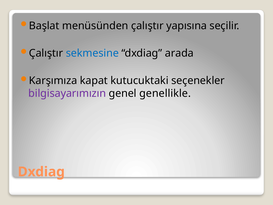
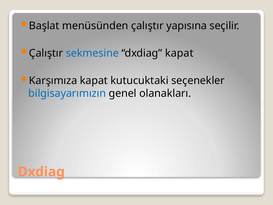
dxdiag arada: arada -> kapat (179, 53)
bilgisayarımızın colour: purple -> blue (67, 93)
genellikle: genellikle -> olanakları (165, 93)
